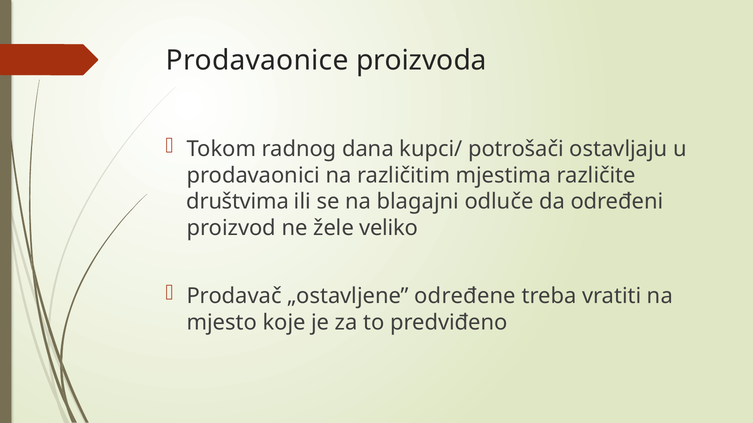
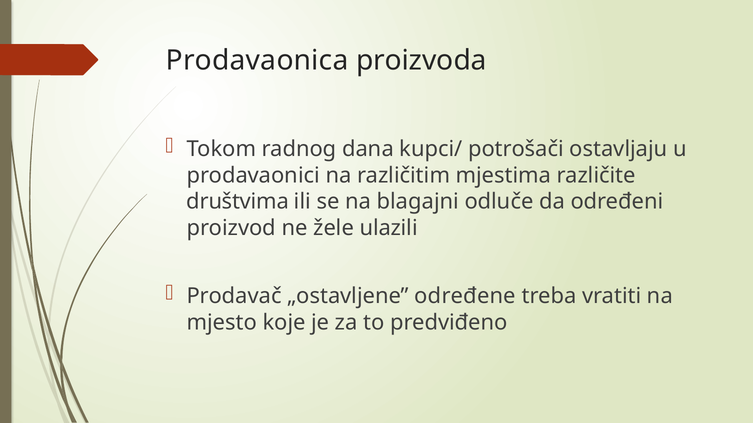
Prodavaonice: Prodavaonice -> Prodavaonica (257, 60)
veliko: veliko -> ulazili (389, 228)
